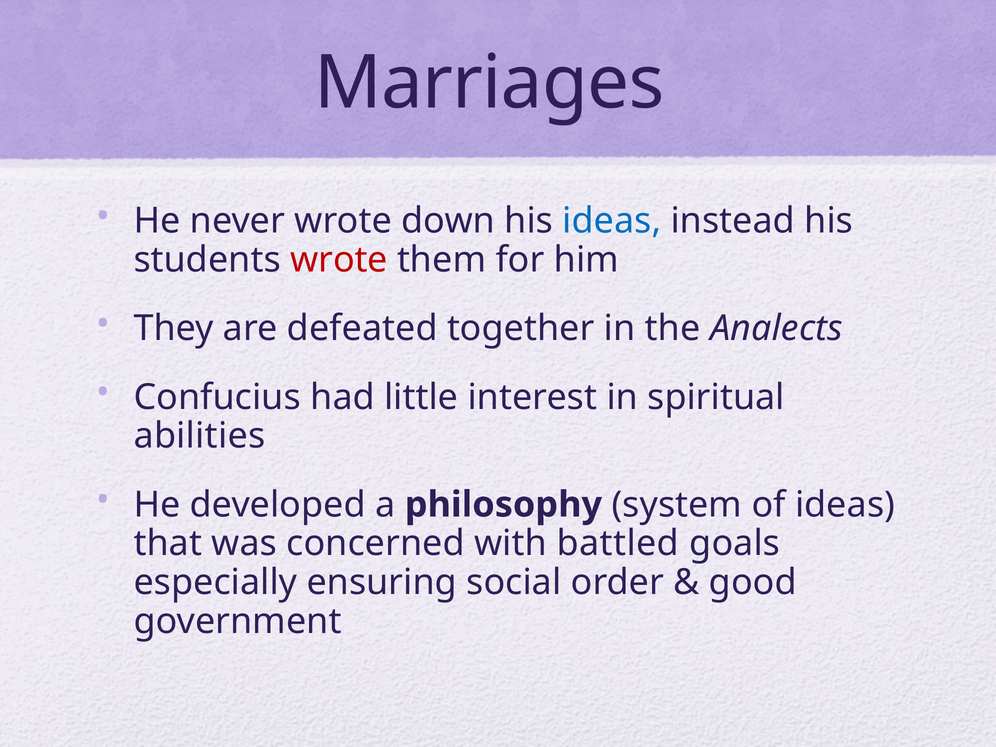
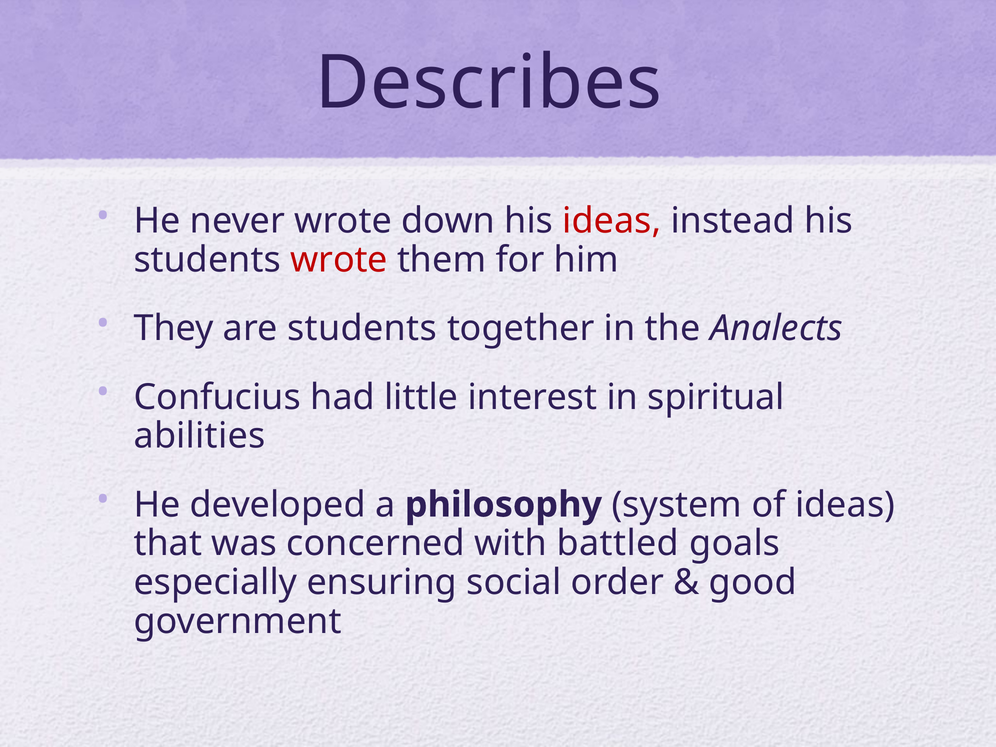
Marriages: Marriages -> Describes (489, 83)
ideas colour: blue -> red (612, 221)
are defeated: defeated -> students (362, 328)
